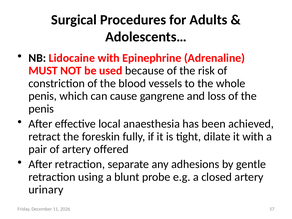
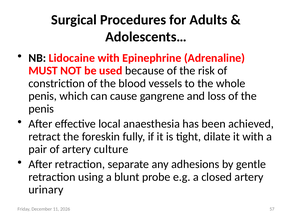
offered: offered -> culture (111, 149)
